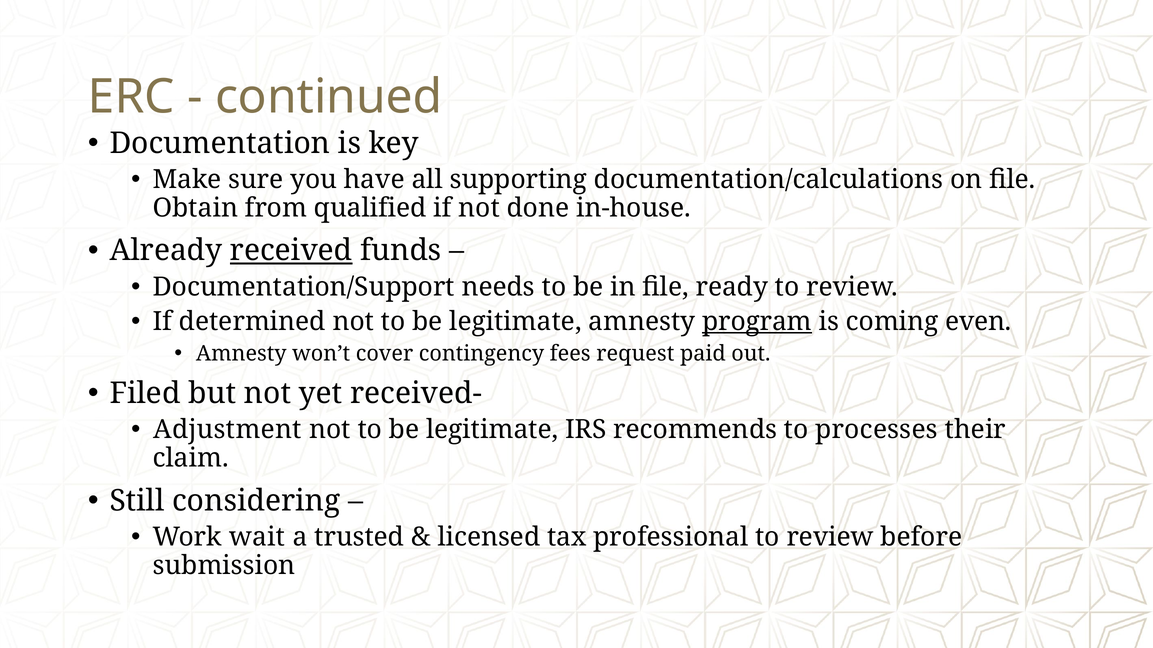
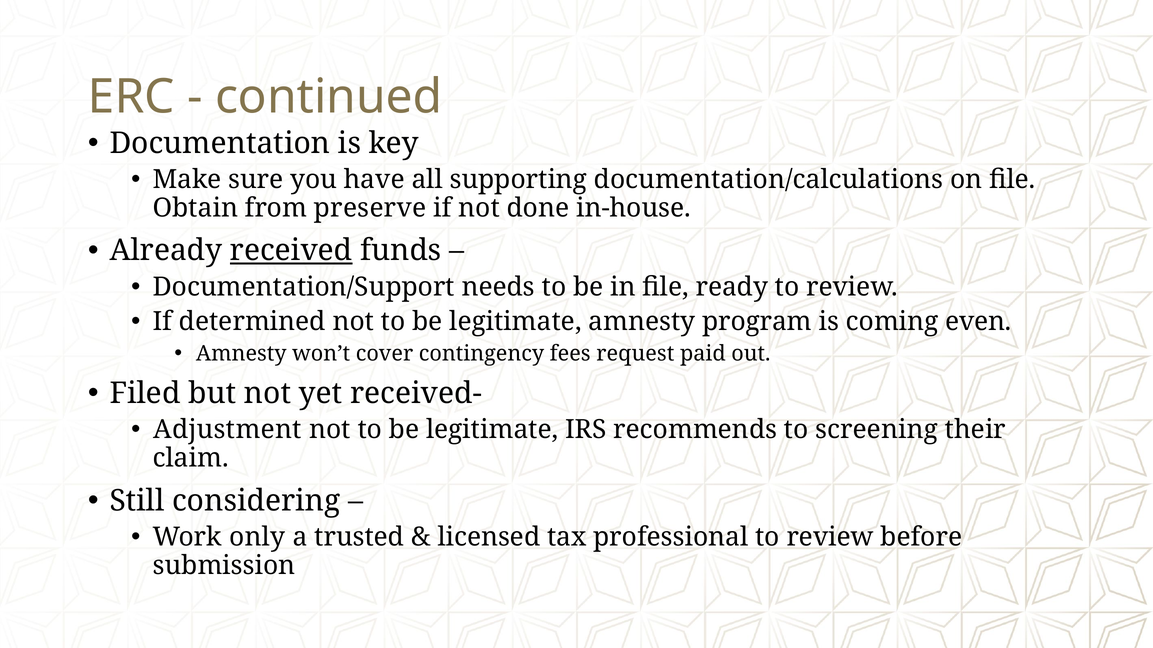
qualified: qualified -> preserve (370, 208)
program underline: present -> none (757, 322)
processes: processes -> screening (877, 430)
wait: wait -> only (257, 538)
